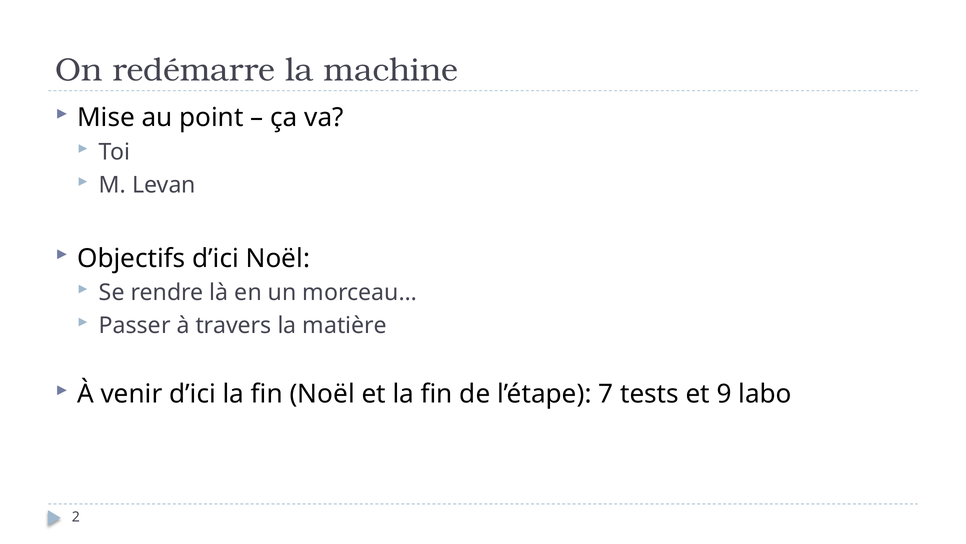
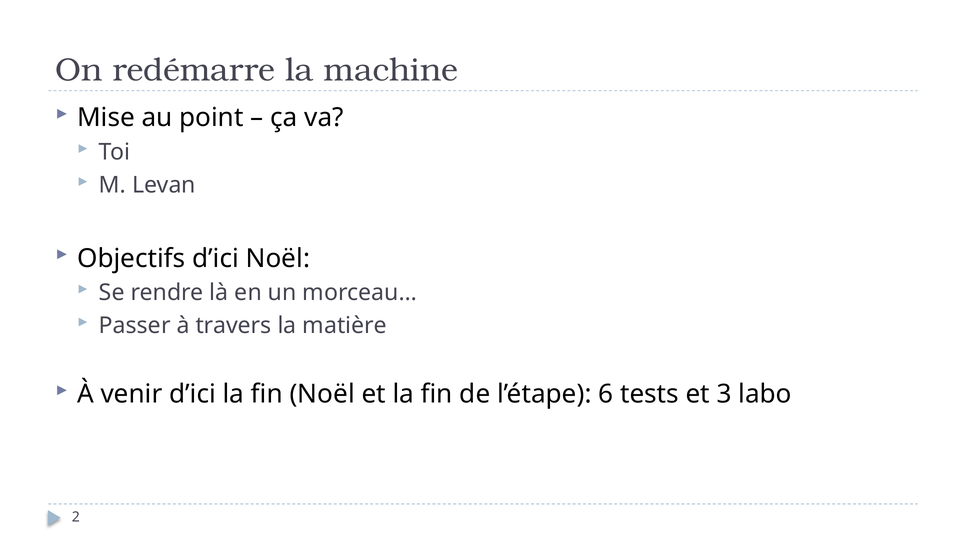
7: 7 -> 6 (606, 394)
9: 9 -> 3 (724, 394)
